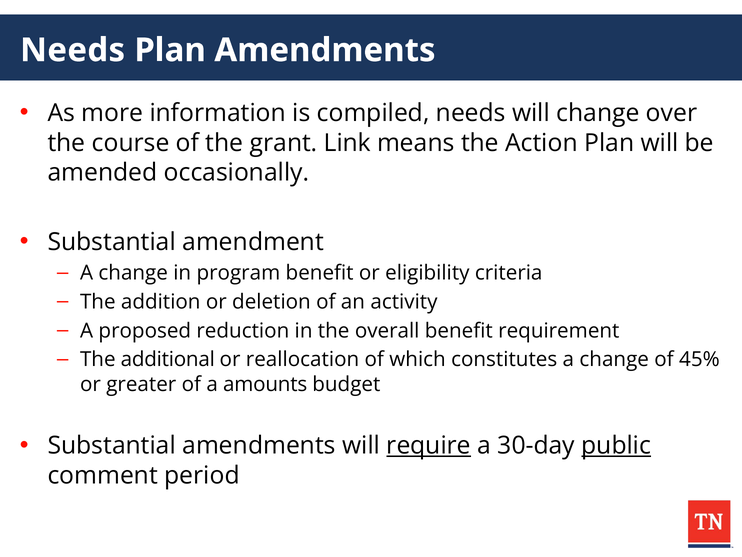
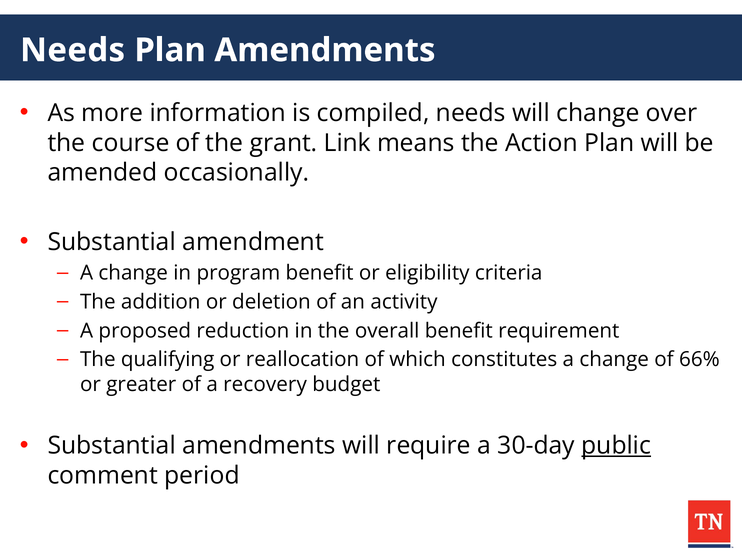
additional: additional -> qualifying (168, 359)
45%: 45% -> 66% (699, 359)
amounts: amounts -> recovery (265, 384)
require underline: present -> none (429, 445)
